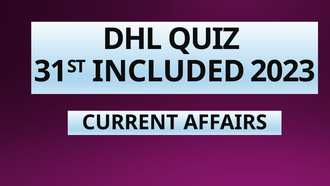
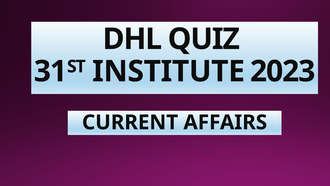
INCLUDED: INCLUDED -> INSTITUTE (169, 71)
